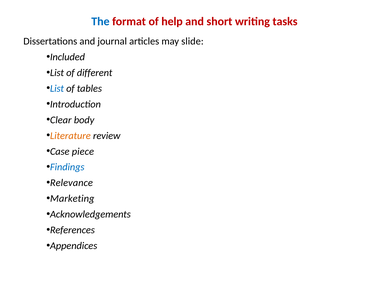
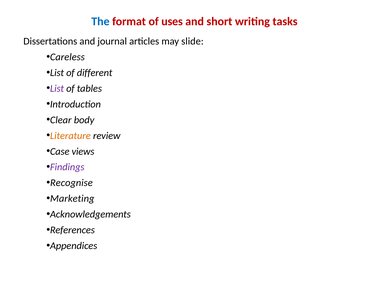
help: help -> uses (172, 22)
Included: Included -> Careless (67, 57)
List colour: blue -> purple (57, 89)
piece: piece -> views (83, 152)
Findings colour: blue -> purple (67, 168)
Relevance: Relevance -> Recognise (71, 183)
